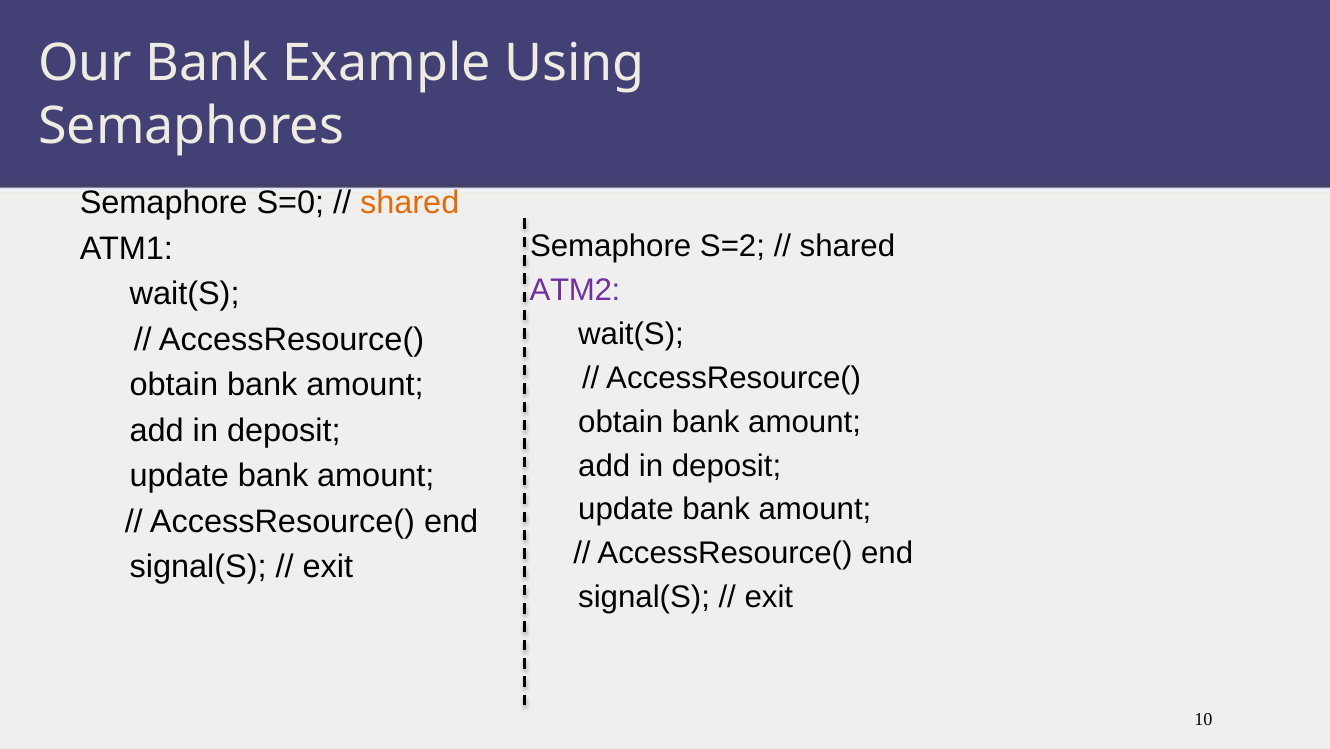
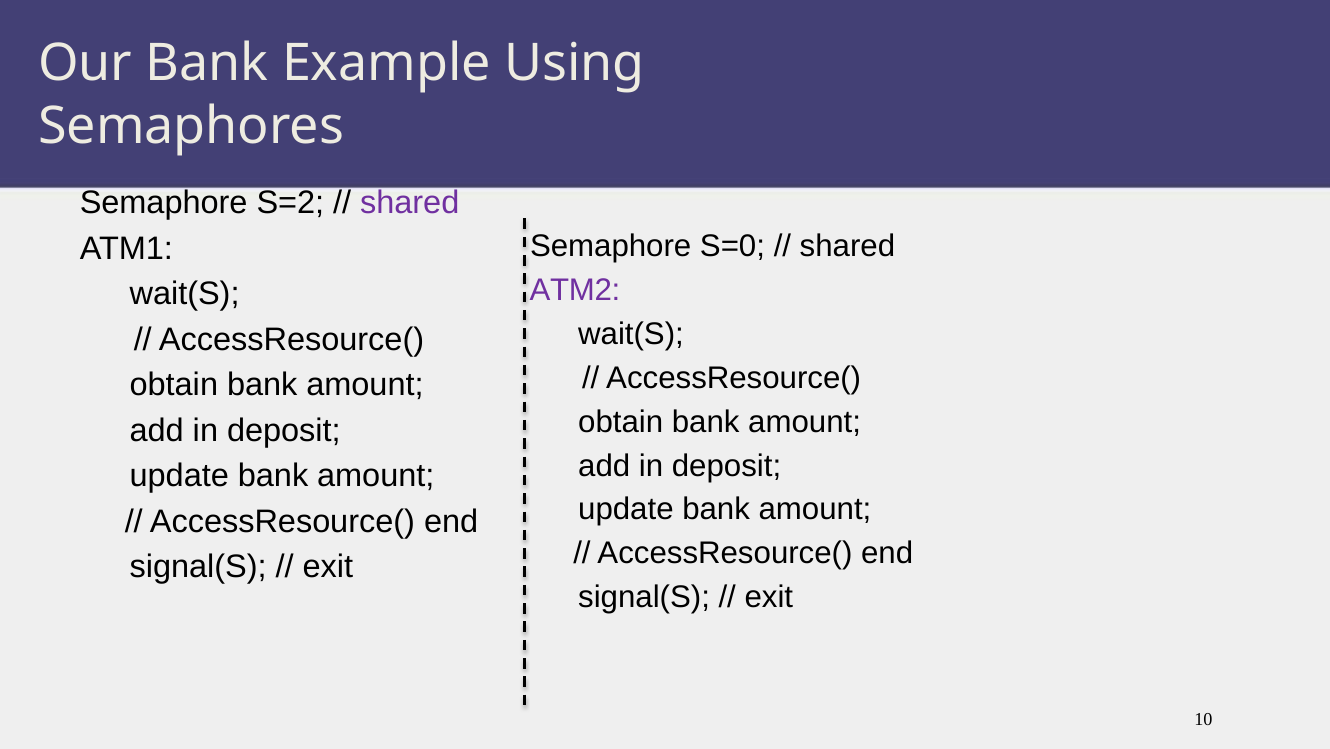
S=0: S=0 -> S=2 (290, 203)
shared colour: orange -> purple (410, 203)
S=2: S=2 -> S=0 (732, 246)
